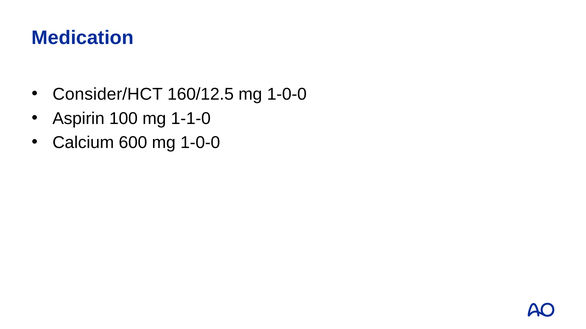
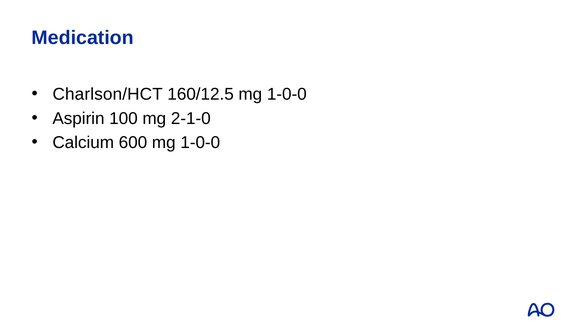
Consider/HCT: Consider/HCT -> Charlson/HCT (108, 94)
1-1-0: 1-1-0 -> 2-1-0 (191, 119)
